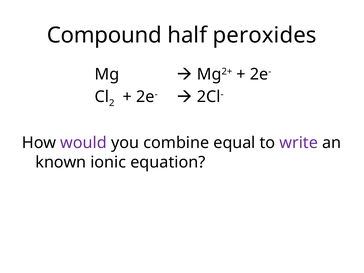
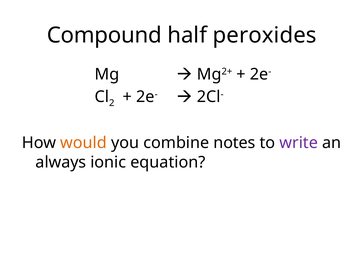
would colour: purple -> orange (84, 143)
equal: equal -> notes (234, 143)
known: known -> always (61, 162)
